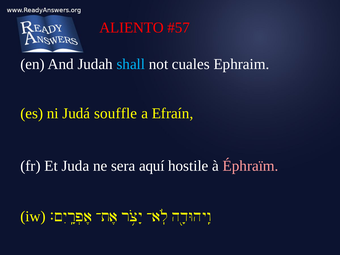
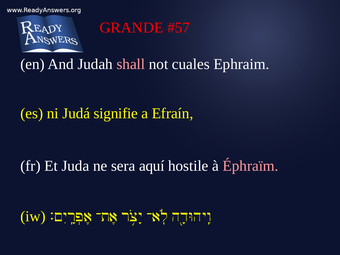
ALIENTO: ALIENTO -> GRANDE (131, 28)
shall colour: light blue -> pink (131, 64)
souffle: souffle -> signifie (116, 113)
